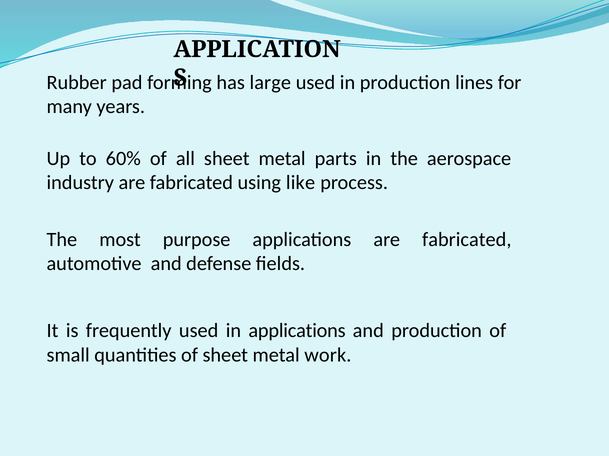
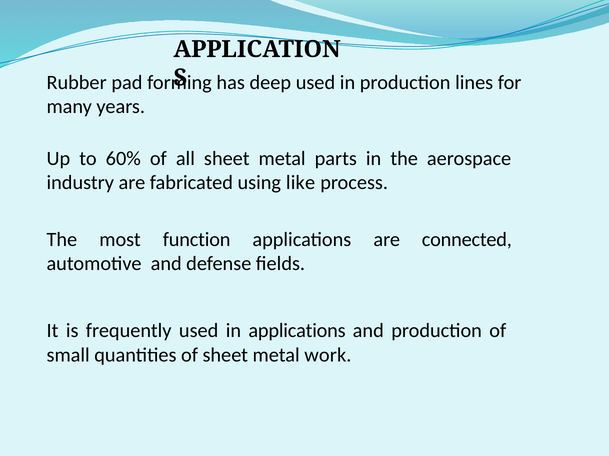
large: large -> deep (270, 83)
purpose: purpose -> function (197, 240)
applications are fabricated: fabricated -> connected (467, 240)
